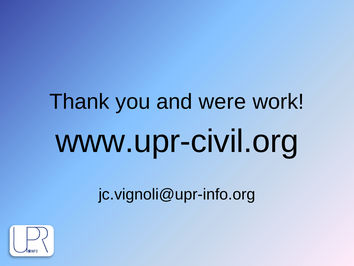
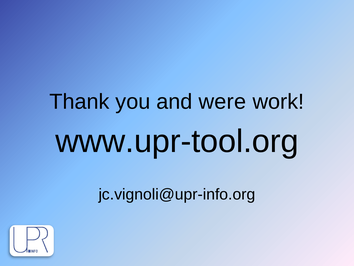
www.upr-civil.org: www.upr-civil.org -> www.upr-tool.org (177, 141)
